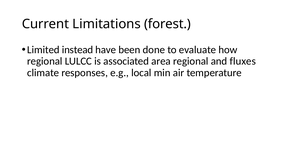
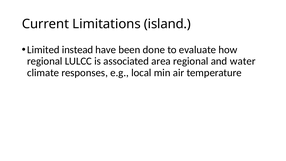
forest: forest -> island (167, 24)
fluxes: fluxes -> water (243, 61)
